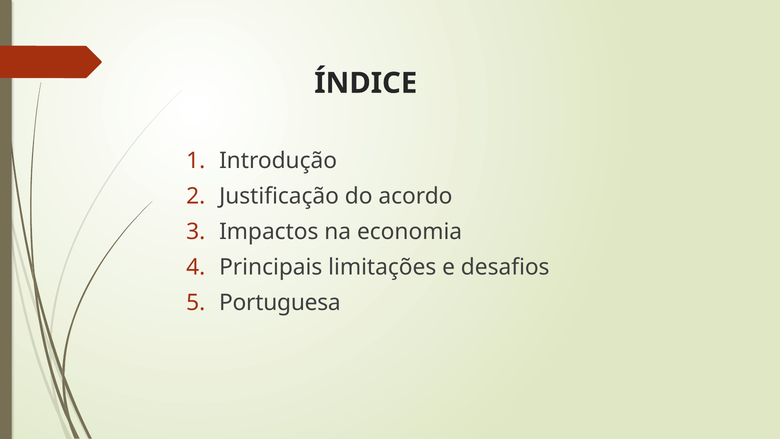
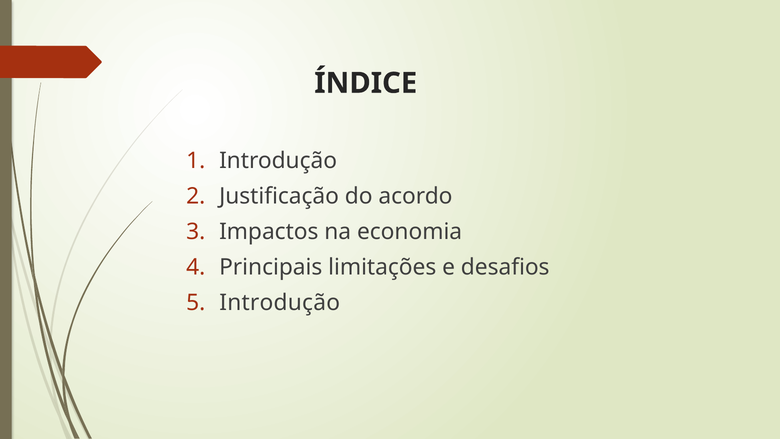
Portuguesa: Portuguesa -> Introdução (280, 302)
